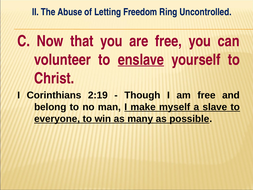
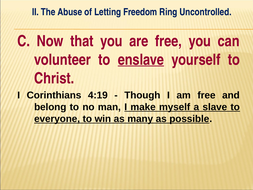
2:19: 2:19 -> 4:19 (98, 95)
